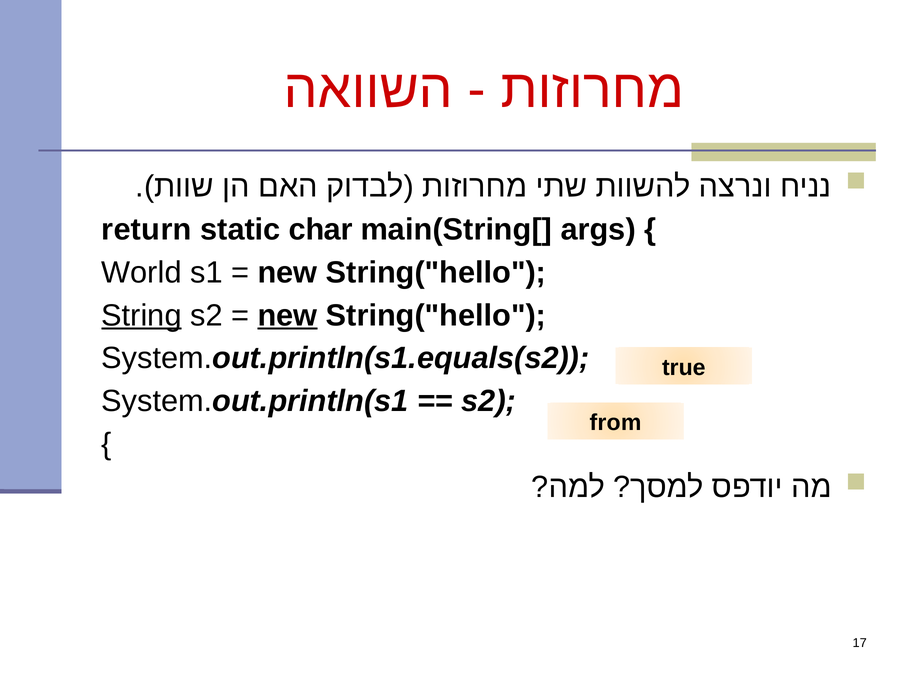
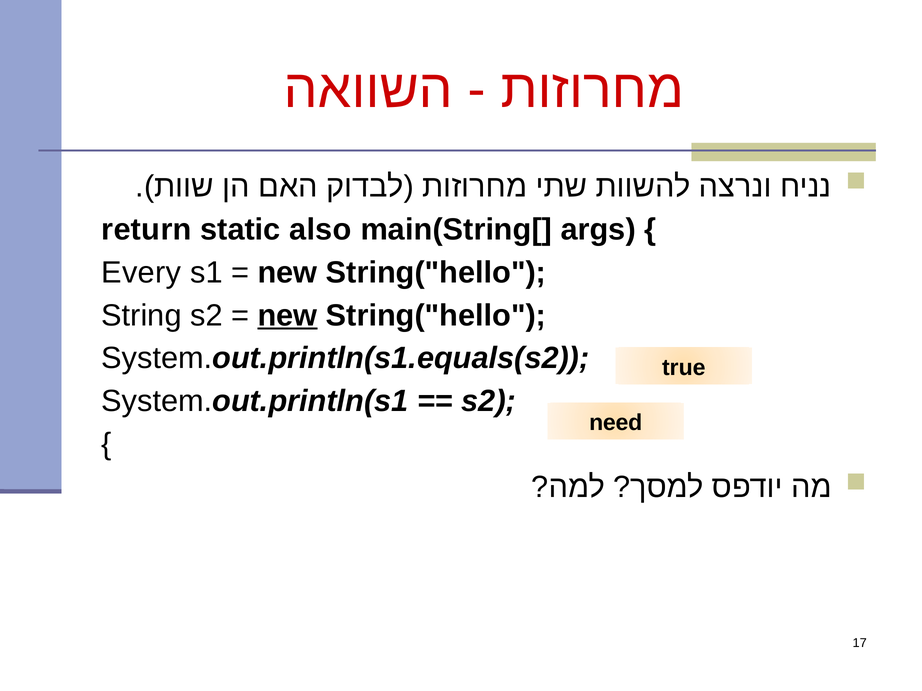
char: char -> also (320, 230)
World: World -> Every (141, 273)
String underline: present -> none (142, 316)
from: from -> need (616, 423)
